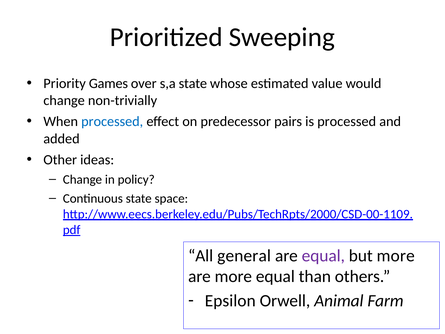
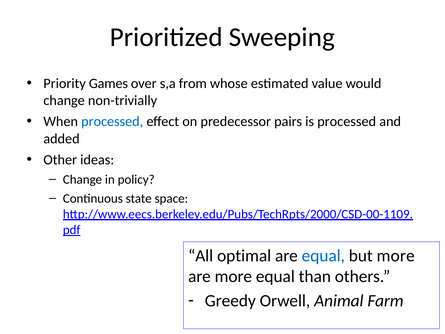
s,a state: state -> from (193, 83)
general: general -> optimal (244, 256)
equal colour: purple -> blue (323, 256)
Epsilon: Epsilon -> Greedy (230, 300)
